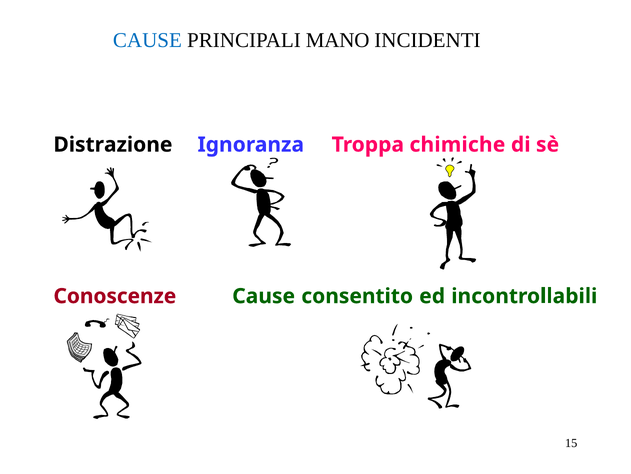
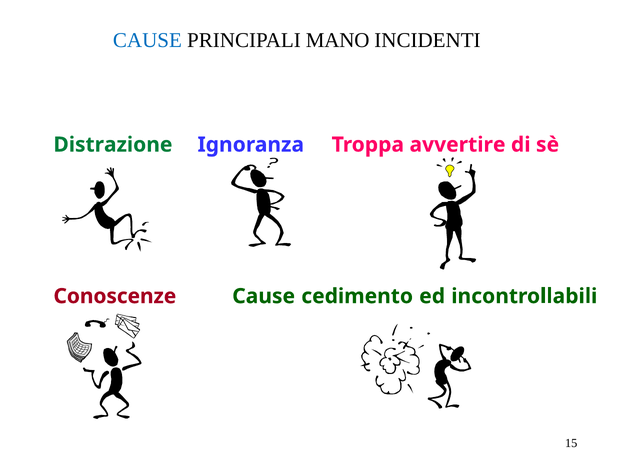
Distrazione colour: black -> green (113, 144)
chimiche: chimiche -> avvertire (457, 144)
consentito: consentito -> cedimento (357, 296)
